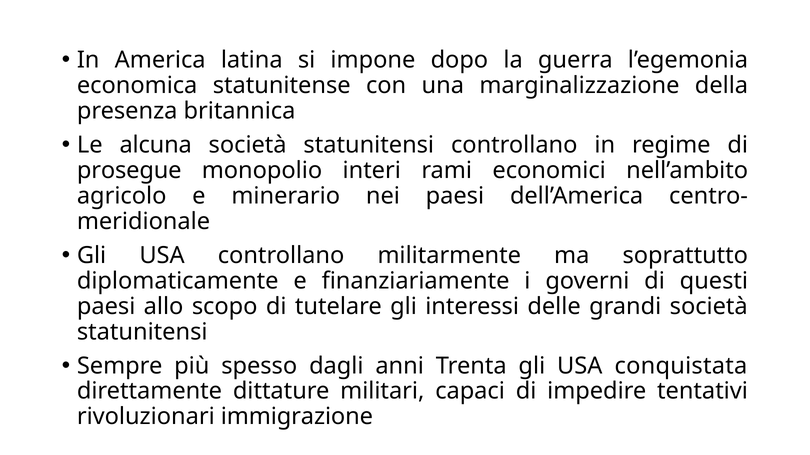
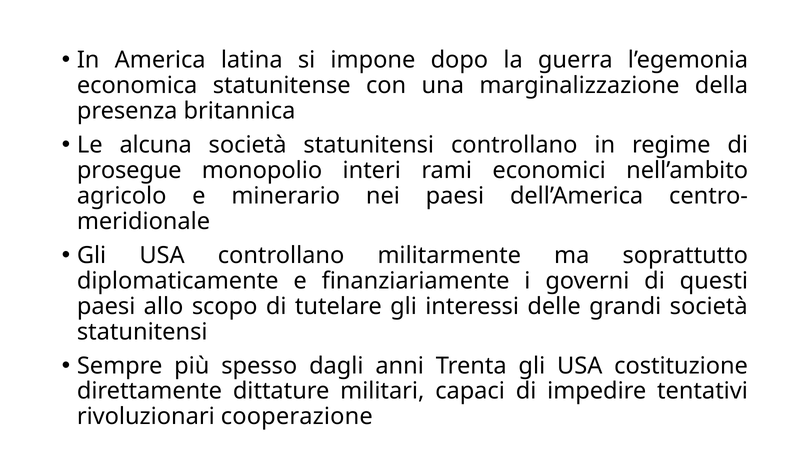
conquistata: conquistata -> costituzione (681, 366)
immigrazione: immigrazione -> cooperazione (297, 417)
